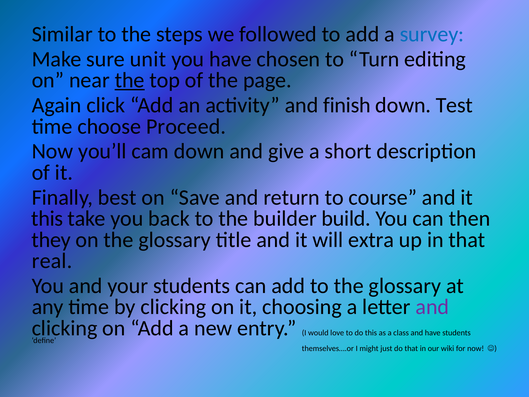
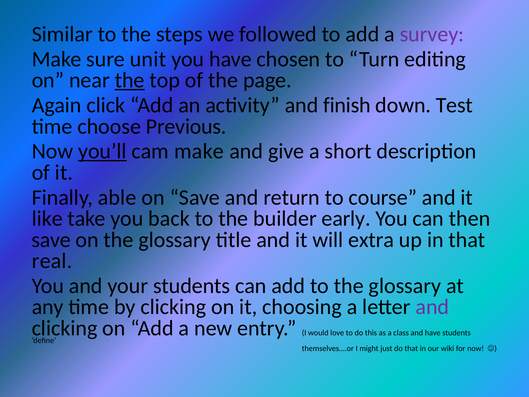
survey colour: blue -> purple (432, 34)
Proceed: Proceed -> Previous (186, 126)
you’ll underline: none -> present (102, 151)
cam down: down -> make (199, 151)
best: best -> able (117, 197)
this: this -> like (47, 218)
build: build -> early (346, 218)
they: they -> save (51, 240)
